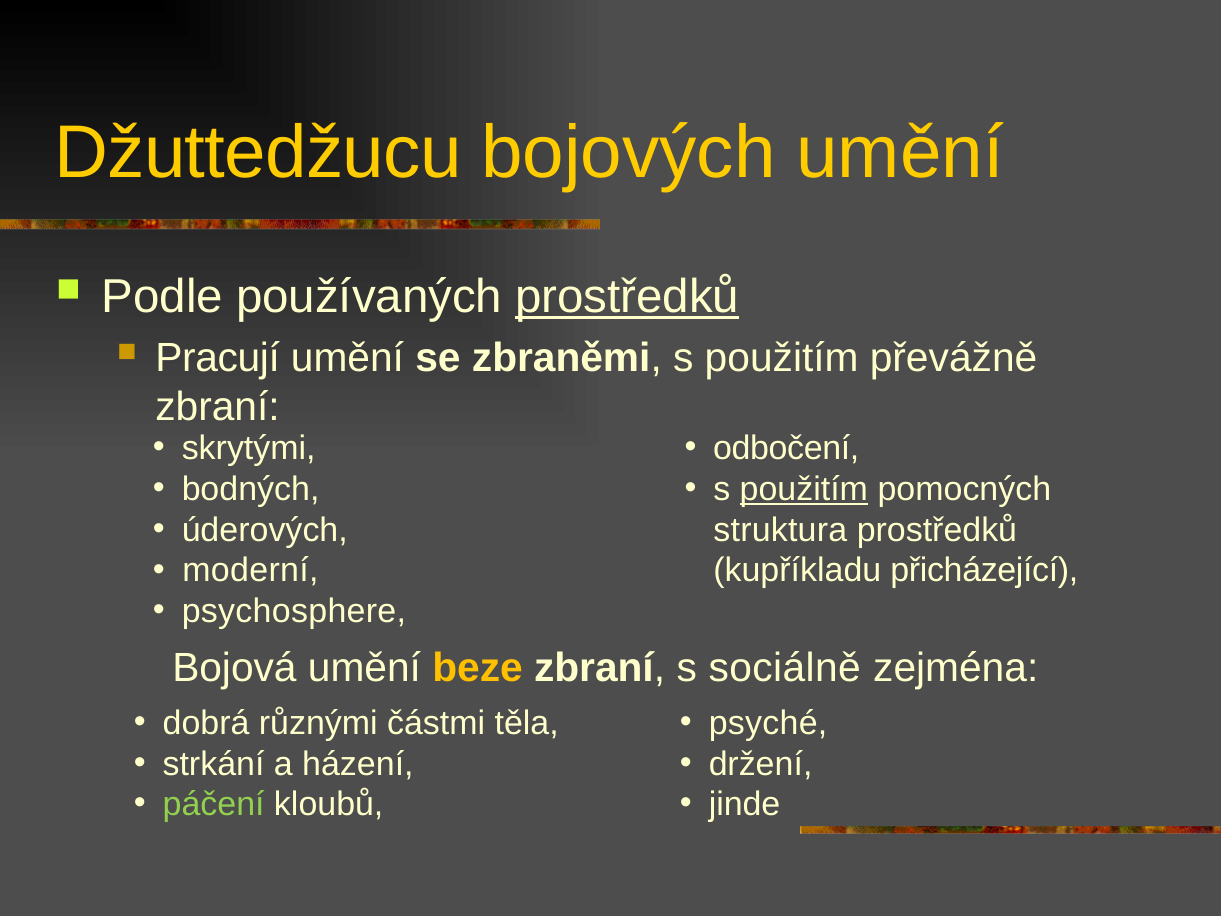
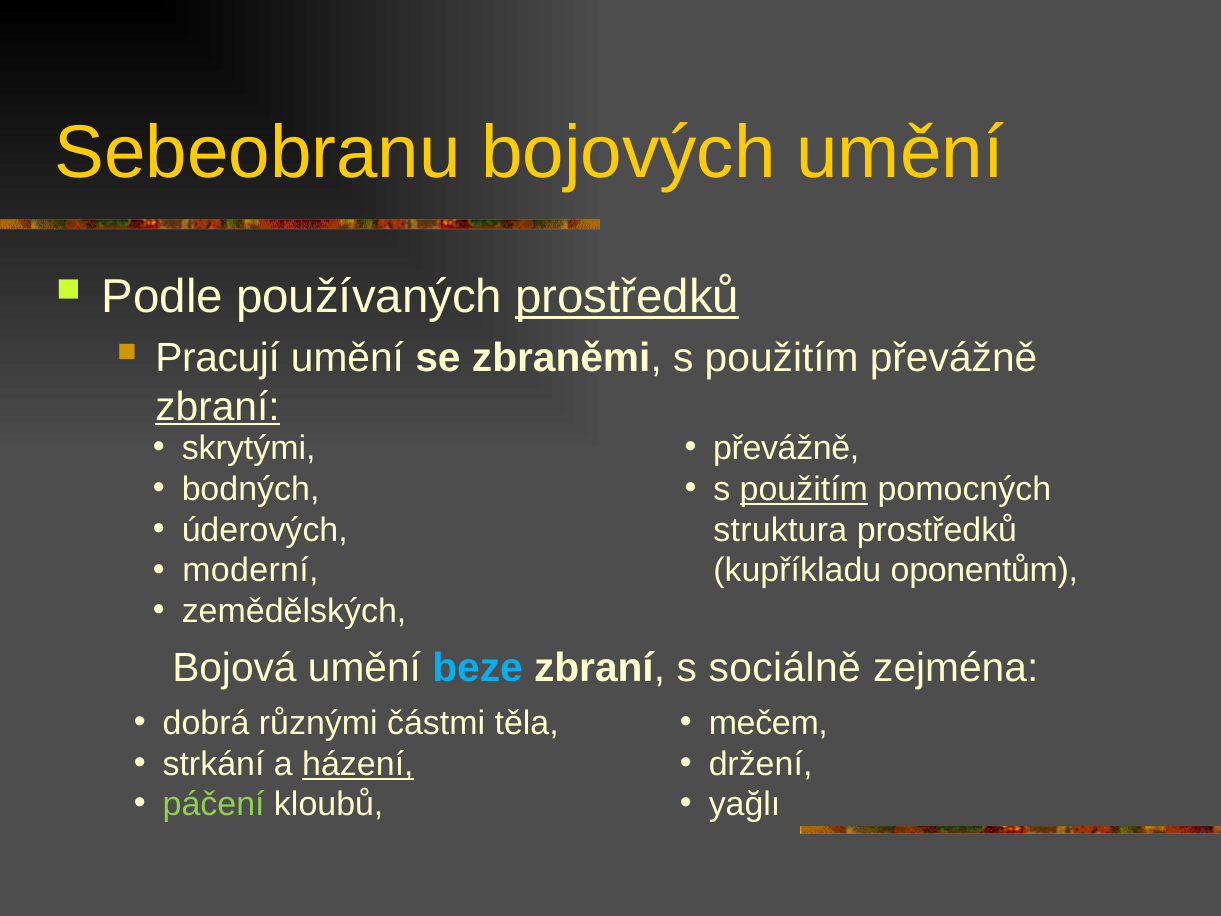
Džuttedžucu: Džuttedžucu -> Sebeobranu (258, 153)
zbraní underline: none -> present (217, 407)
odbočení: odbočení -> převážně (786, 448)
přicházející: přicházející -> oponentům (984, 571)
psychosphere: psychosphere -> zemědělských (294, 611)
beze colour: yellow -> light blue (478, 668)
psyché: psyché -> mečem (768, 723)
házení underline: none -> present (358, 764)
jinde: jinde -> yağlı (745, 804)
